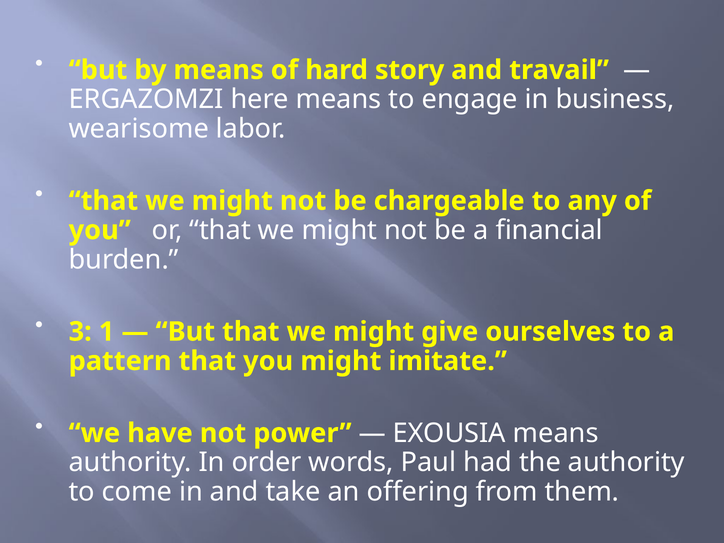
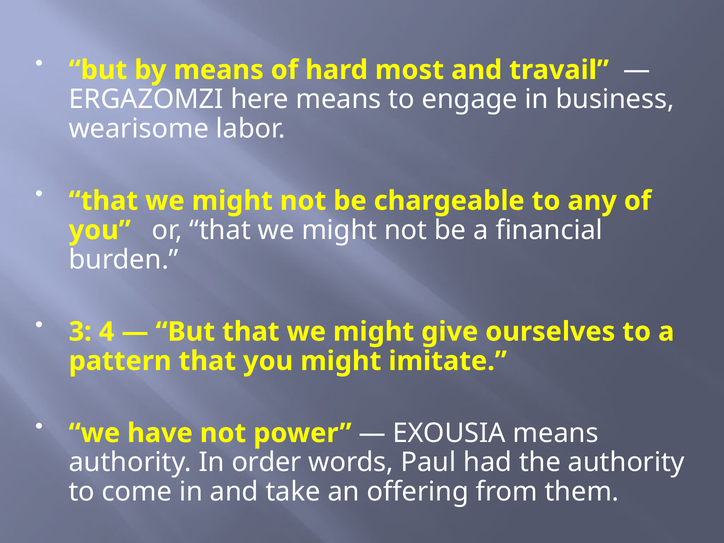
story: story -> most (409, 70)
1: 1 -> 4 (107, 332)
